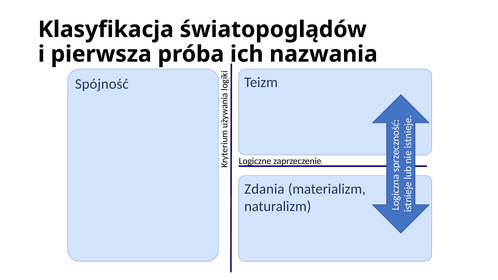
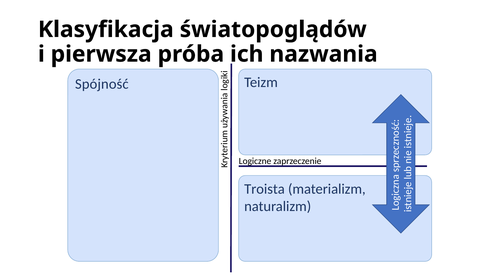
Zdania: Zdania -> Troista (264, 189)
